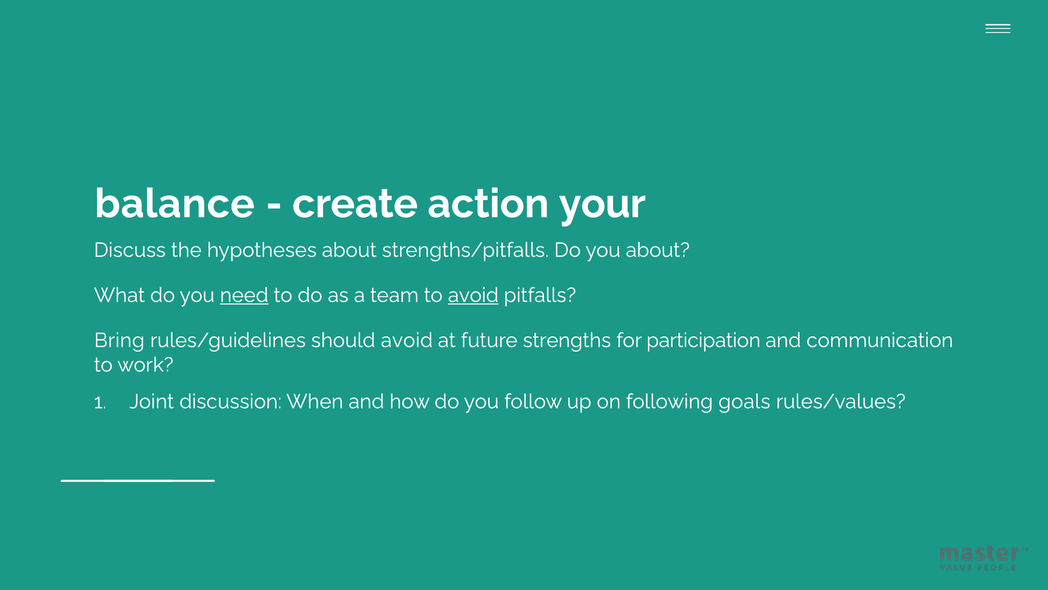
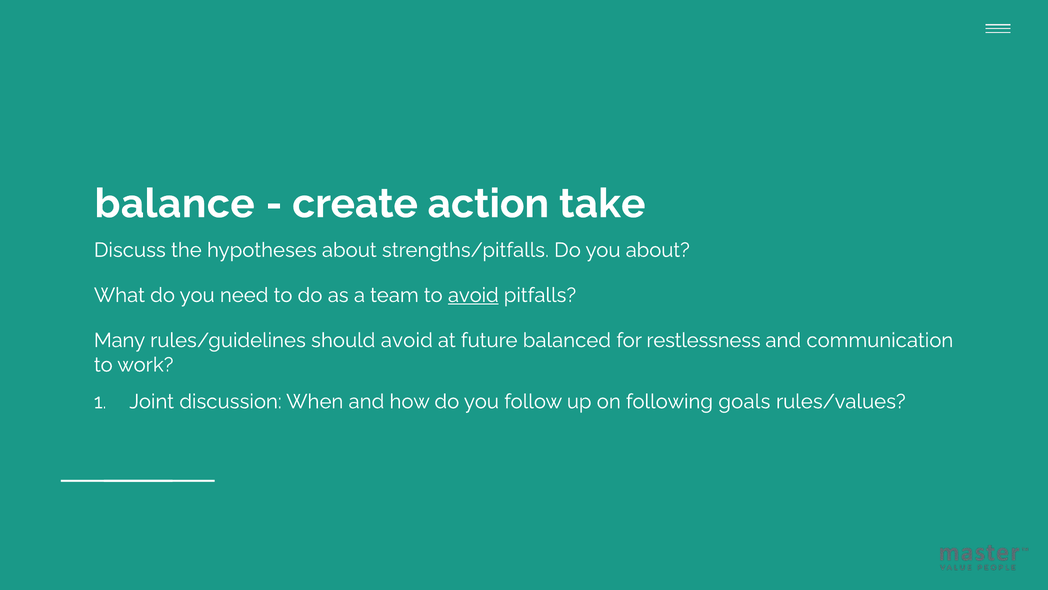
your: your -> take (602, 204)
need underline: present -> none (244, 295)
Bring: Bring -> Many (120, 340)
strengths: strengths -> balanced (567, 340)
participation: participation -> restlessness (704, 340)
